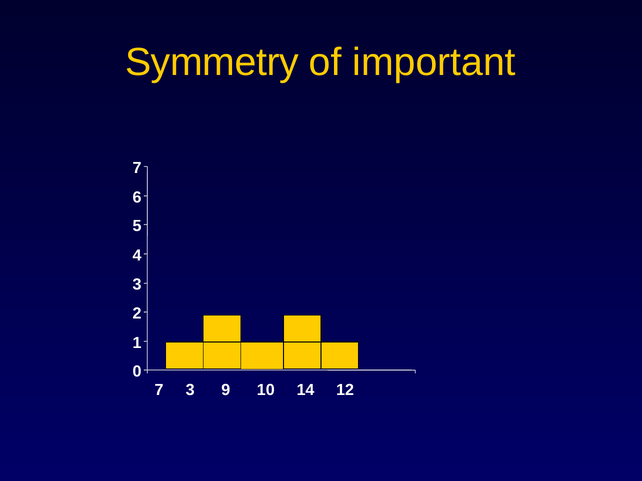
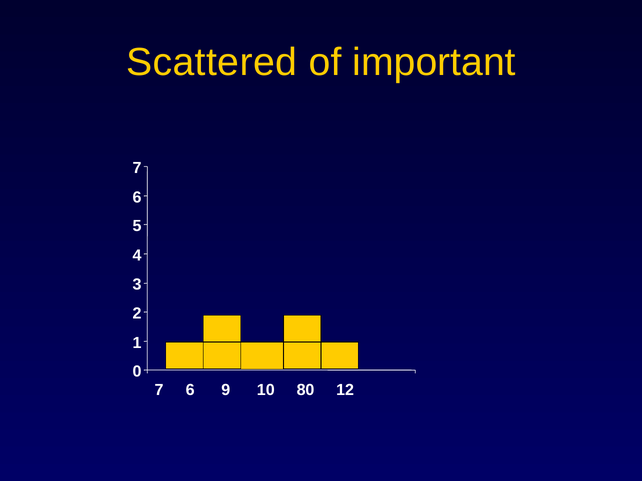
Symmetry: Symmetry -> Scattered (212, 62)
7 3: 3 -> 6 (190, 391)
14: 14 -> 80 (306, 391)
